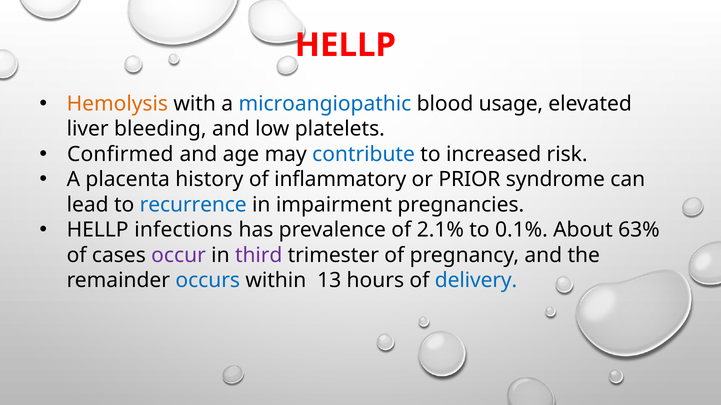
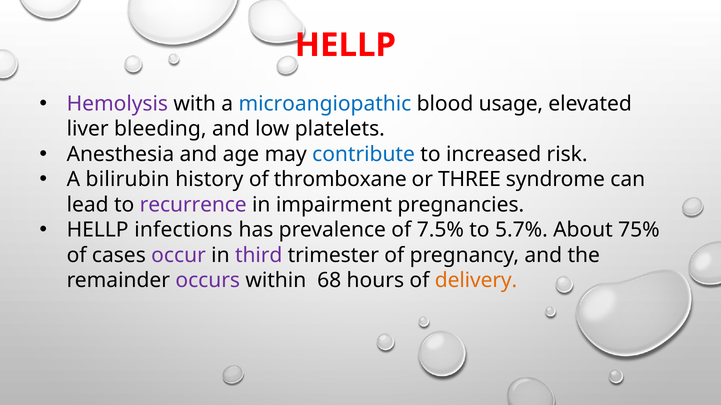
Hemolysis colour: orange -> purple (117, 104)
Confirmed: Confirmed -> Anesthesia (120, 154)
placenta: placenta -> bilirubin (128, 180)
inflammatory: inflammatory -> thromboxane (340, 180)
PRIOR: PRIOR -> THREE (469, 180)
recurrence colour: blue -> purple (193, 205)
2.1%: 2.1% -> 7.5% (440, 230)
0.1%: 0.1% -> 5.7% (521, 230)
63%: 63% -> 75% (639, 230)
occurs colour: blue -> purple (208, 281)
13: 13 -> 68 (329, 281)
delivery colour: blue -> orange (476, 281)
